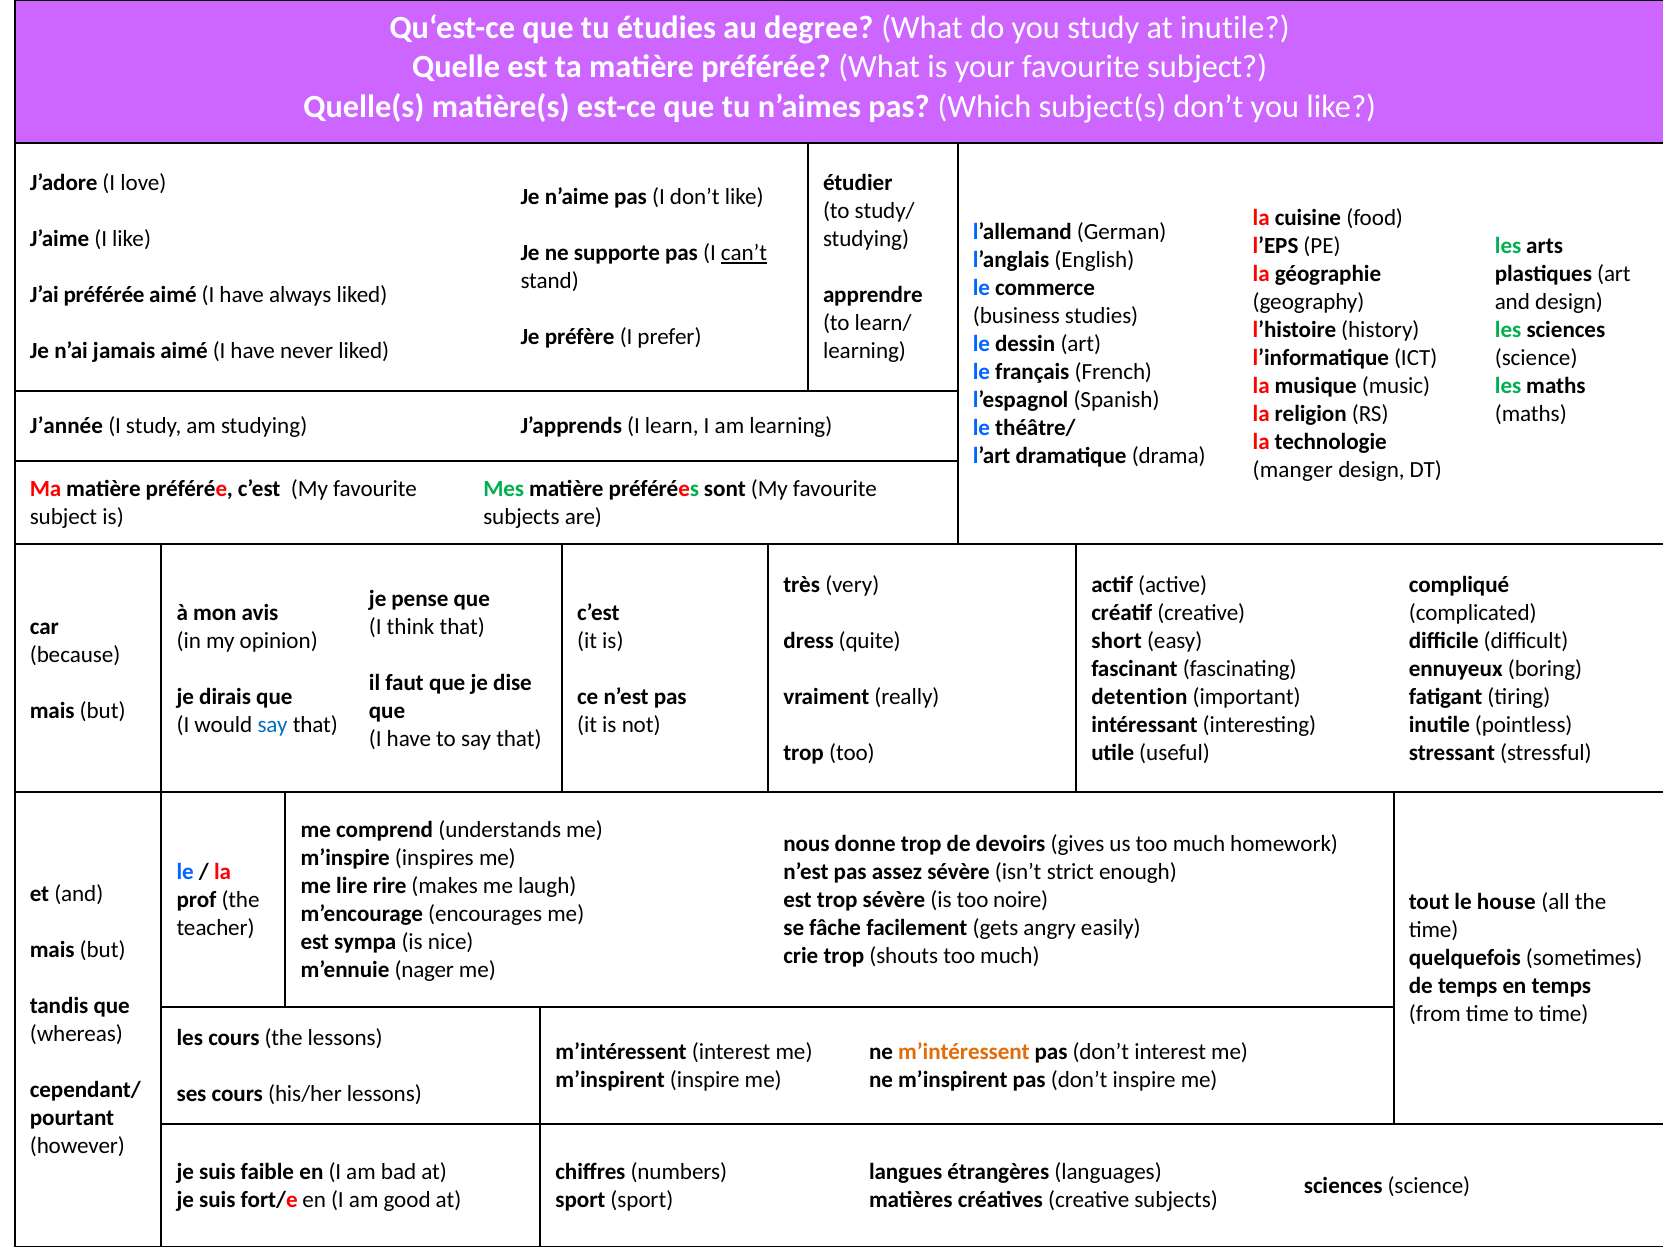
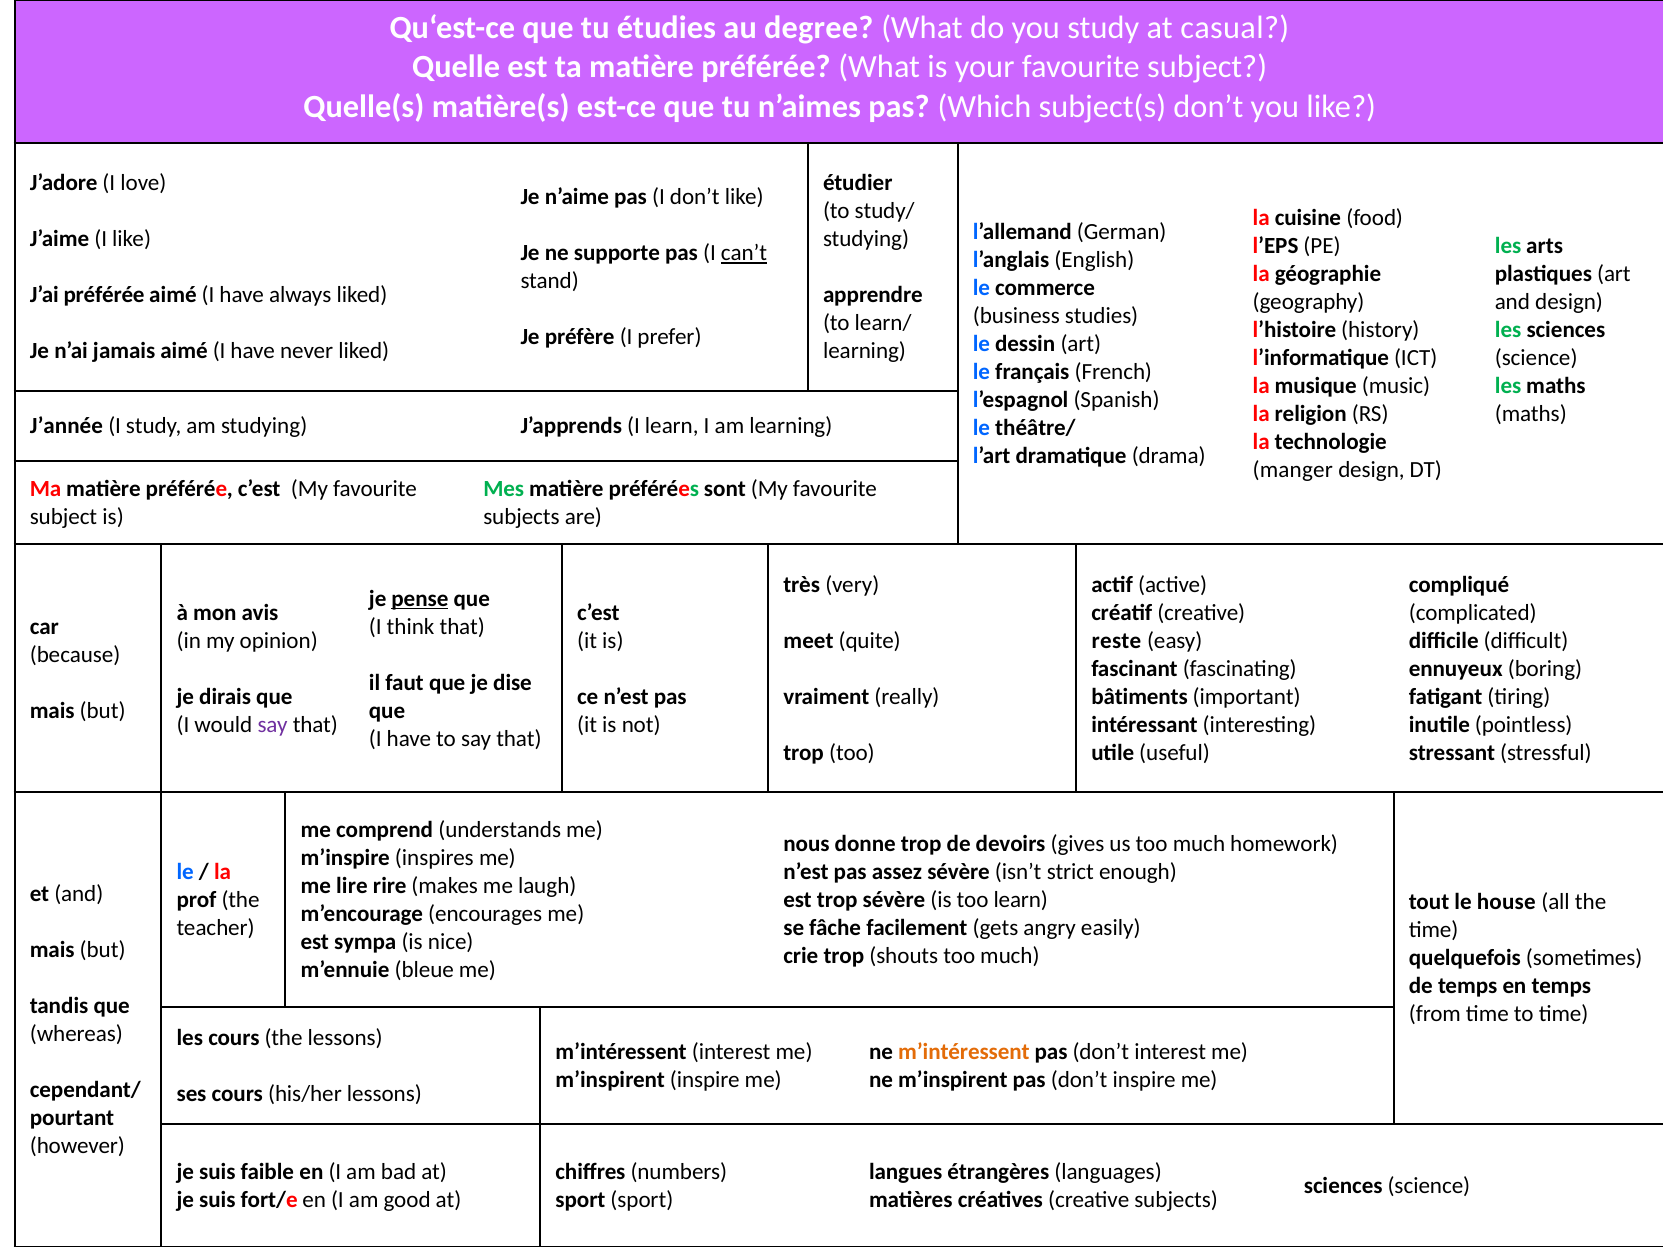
at inutile: inutile -> casual (1235, 28)
pense underline: none -> present (420, 599)
dress: dress -> meet (809, 641)
short: short -> reste (1117, 641)
detention: detention -> bâtiments (1140, 697)
say colour: blue -> purple (273, 725)
too noire: noire -> learn (1021, 900)
nager: nager -> bleue (424, 970)
